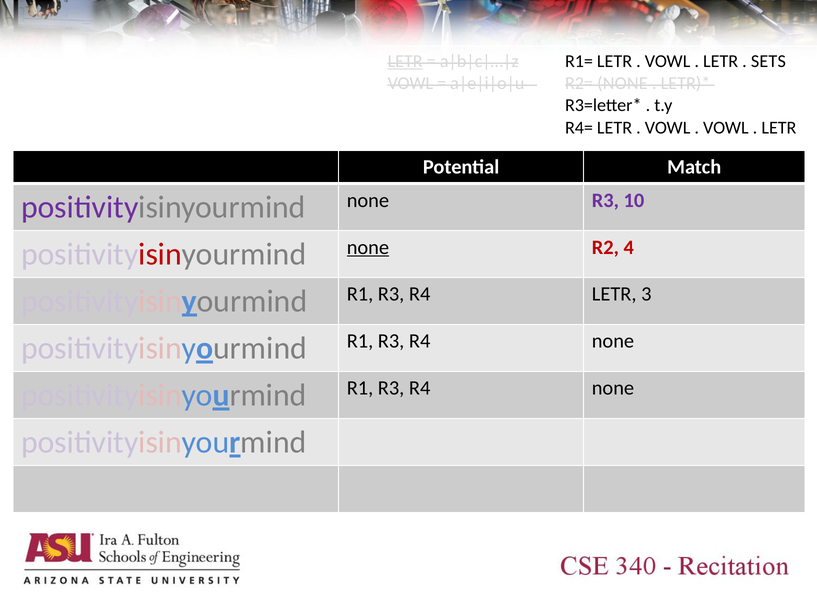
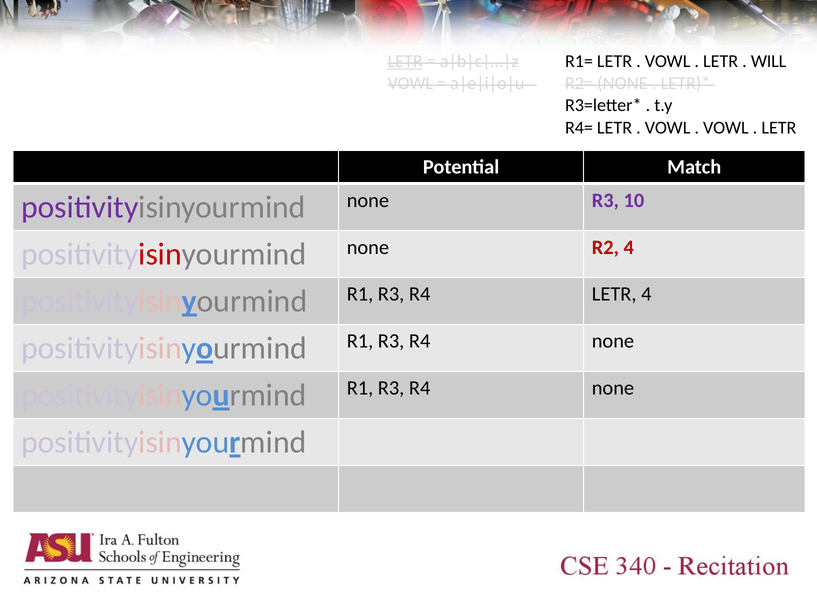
SETS: SETS -> WILL (769, 61)
none underline: present -> none (368, 248)
LETR 3: 3 -> 4 (646, 295)
